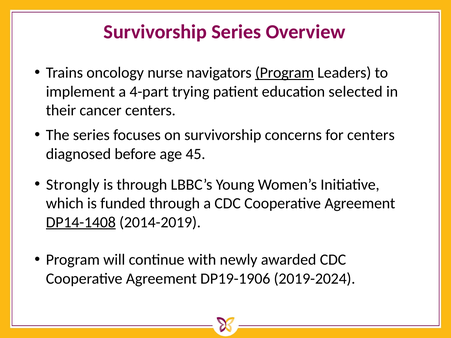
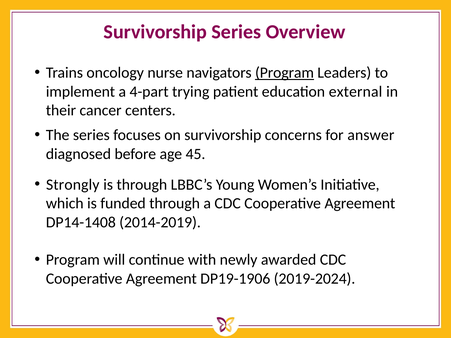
selected: selected -> external (356, 92)
for centers: centers -> answer (371, 135)
DP14-1408 underline: present -> none (81, 222)
